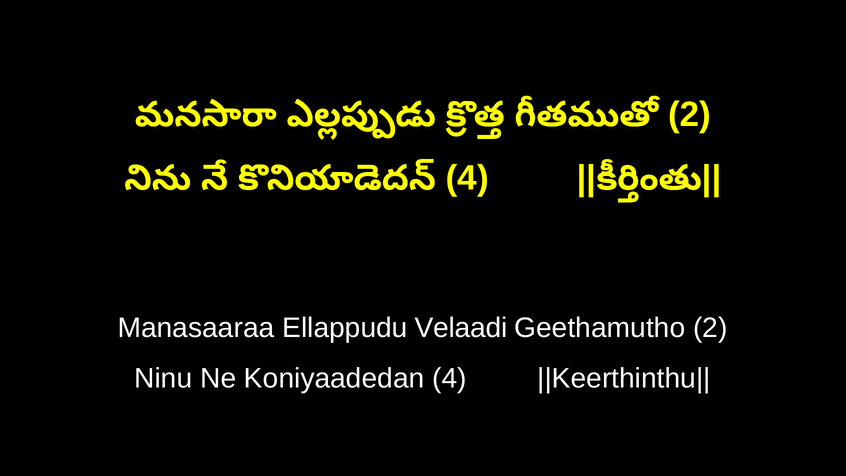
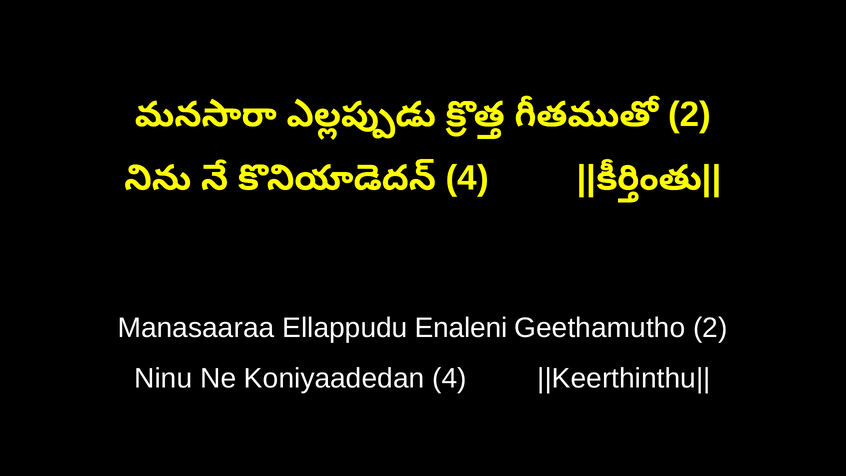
Velaadi: Velaadi -> Enaleni (461, 328)
